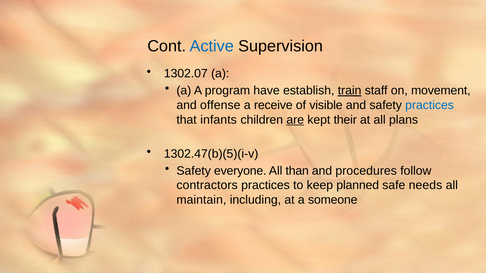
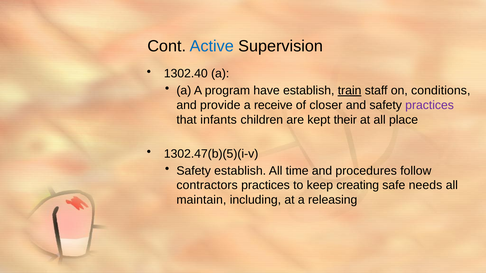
1302.07: 1302.07 -> 1302.40 (186, 74)
movement: movement -> conditions (441, 91)
offense: offense -> provide (220, 105)
visible: visible -> closer (326, 105)
practices colour: blue -> purple (430, 105)
are underline: present -> none (295, 120)
plans: plans -> place (404, 120)
Safety everyone: everyone -> establish (240, 171)
than: than -> time (297, 171)
planned: planned -> creating (358, 186)
someone: someone -> releasing (333, 200)
